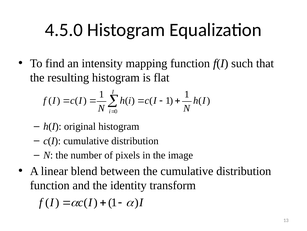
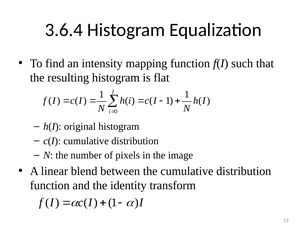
4.5.0: 4.5.0 -> 3.6.4 (64, 30)
